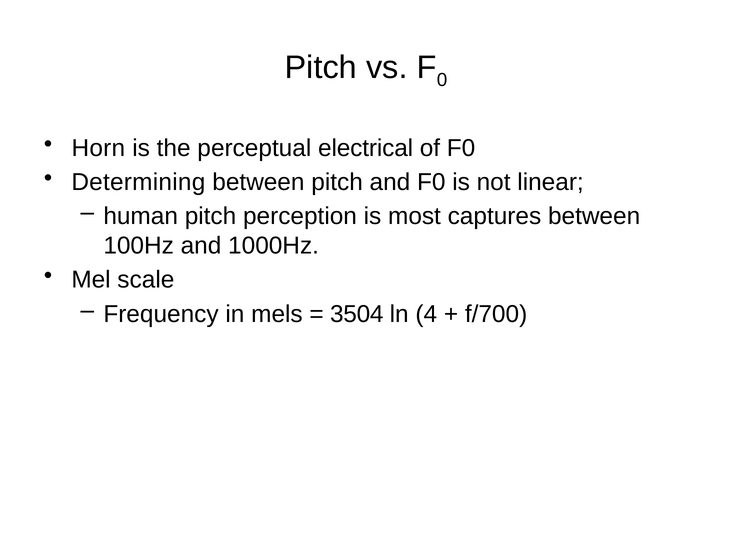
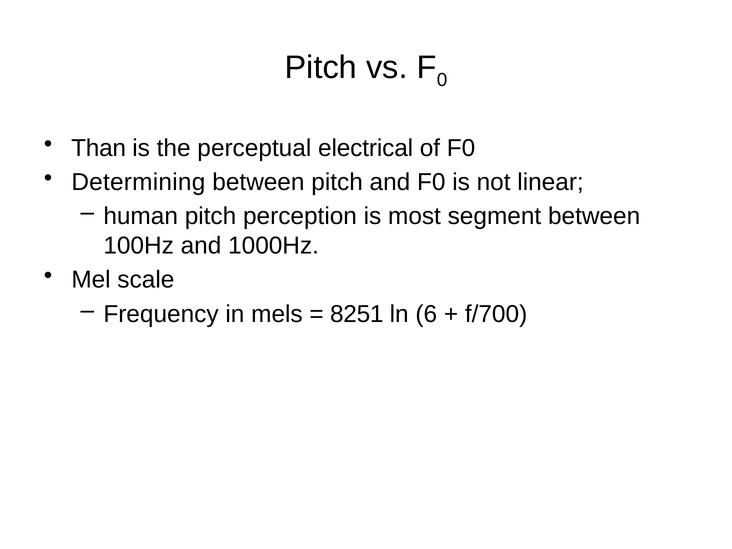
Horn: Horn -> Than (99, 148)
captures: captures -> segment (494, 216)
3504: 3504 -> 8251 (357, 314)
4: 4 -> 6 (426, 314)
